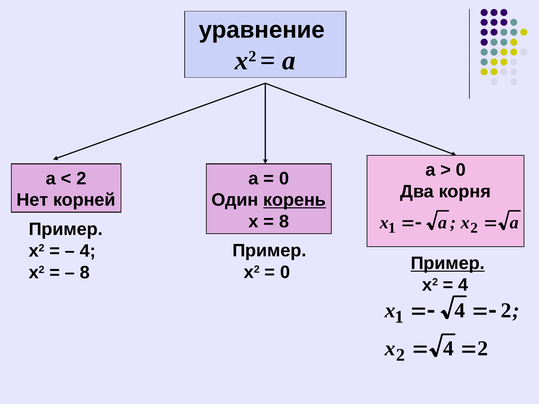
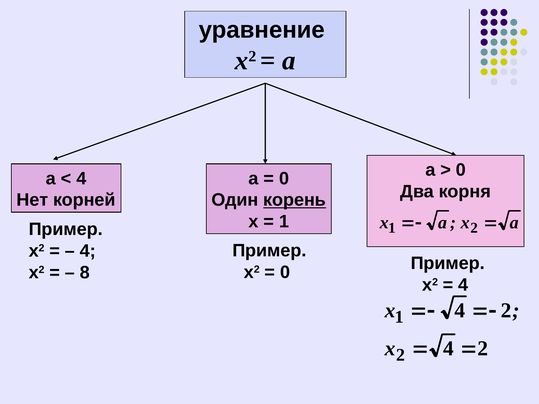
2: 2 -> 4 (81, 179)
8: 8 -> 1 (284, 222)
Пример underline: present -> none (448, 263)
